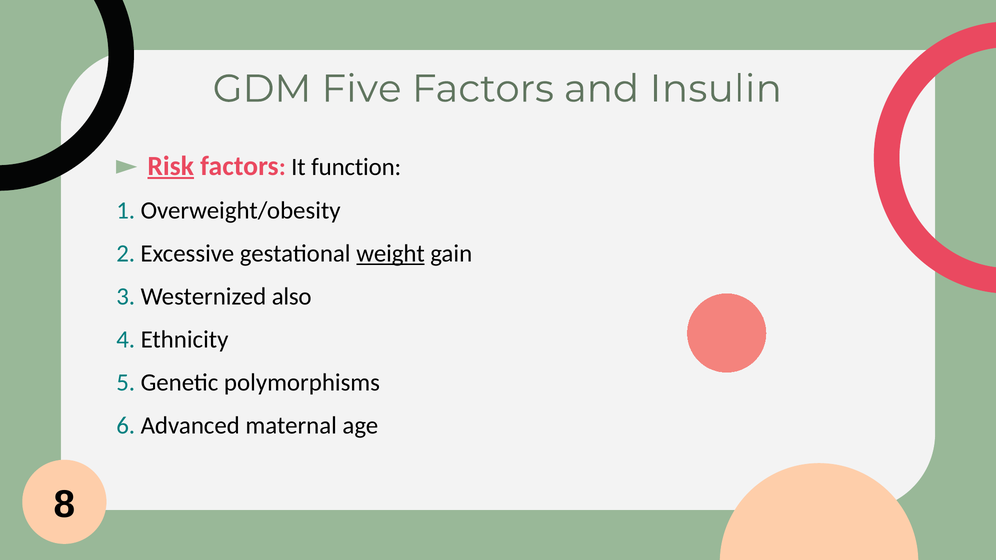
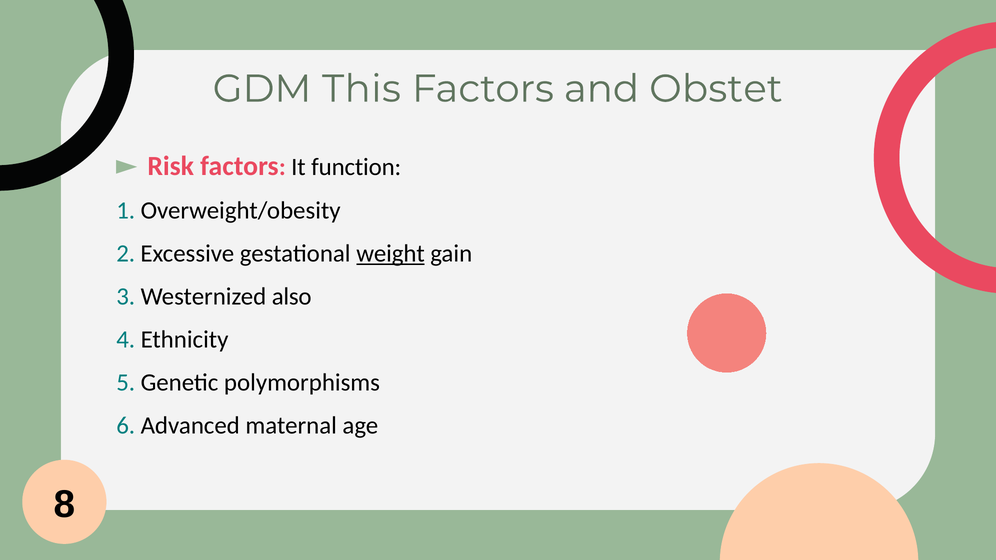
Five: Five -> This (361, 89)
Insulin: Insulin -> Obstet (716, 89)
Risk underline: present -> none (171, 166)
